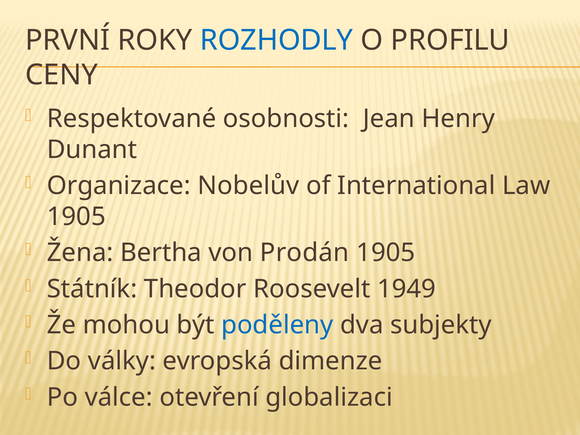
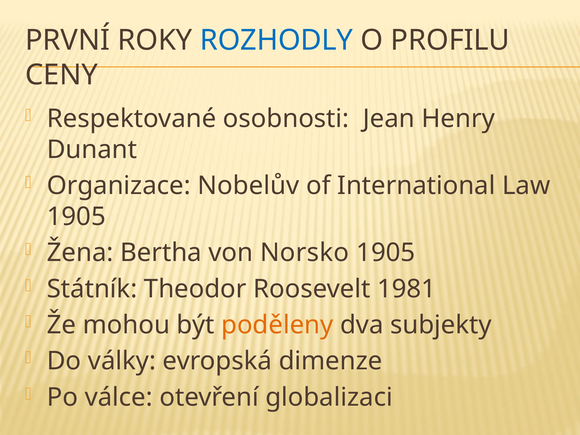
Prodán: Prodán -> Norsko (305, 253)
1949: 1949 -> 1981 (407, 289)
poděleny colour: blue -> orange (277, 325)
